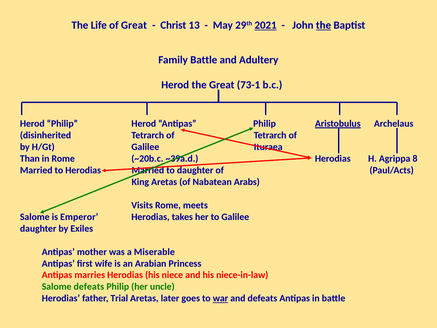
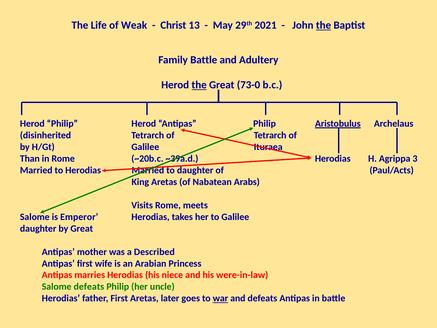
of Great: Great -> Weak (134, 25)
2021 underline: present -> none (266, 25)
the underline: none -> present (199, 85)
73-1: 73-1 -> 73-0 (249, 85)
8: 8 -> 3 (415, 158)
by Exiles: Exiles -> Great (82, 228)
Miserable: Miserable -> Described (154, 252)
niece-in-law: niece-in-law -> were-in-law (242, 275)
father Trial: Trial -> First (119, 298)
